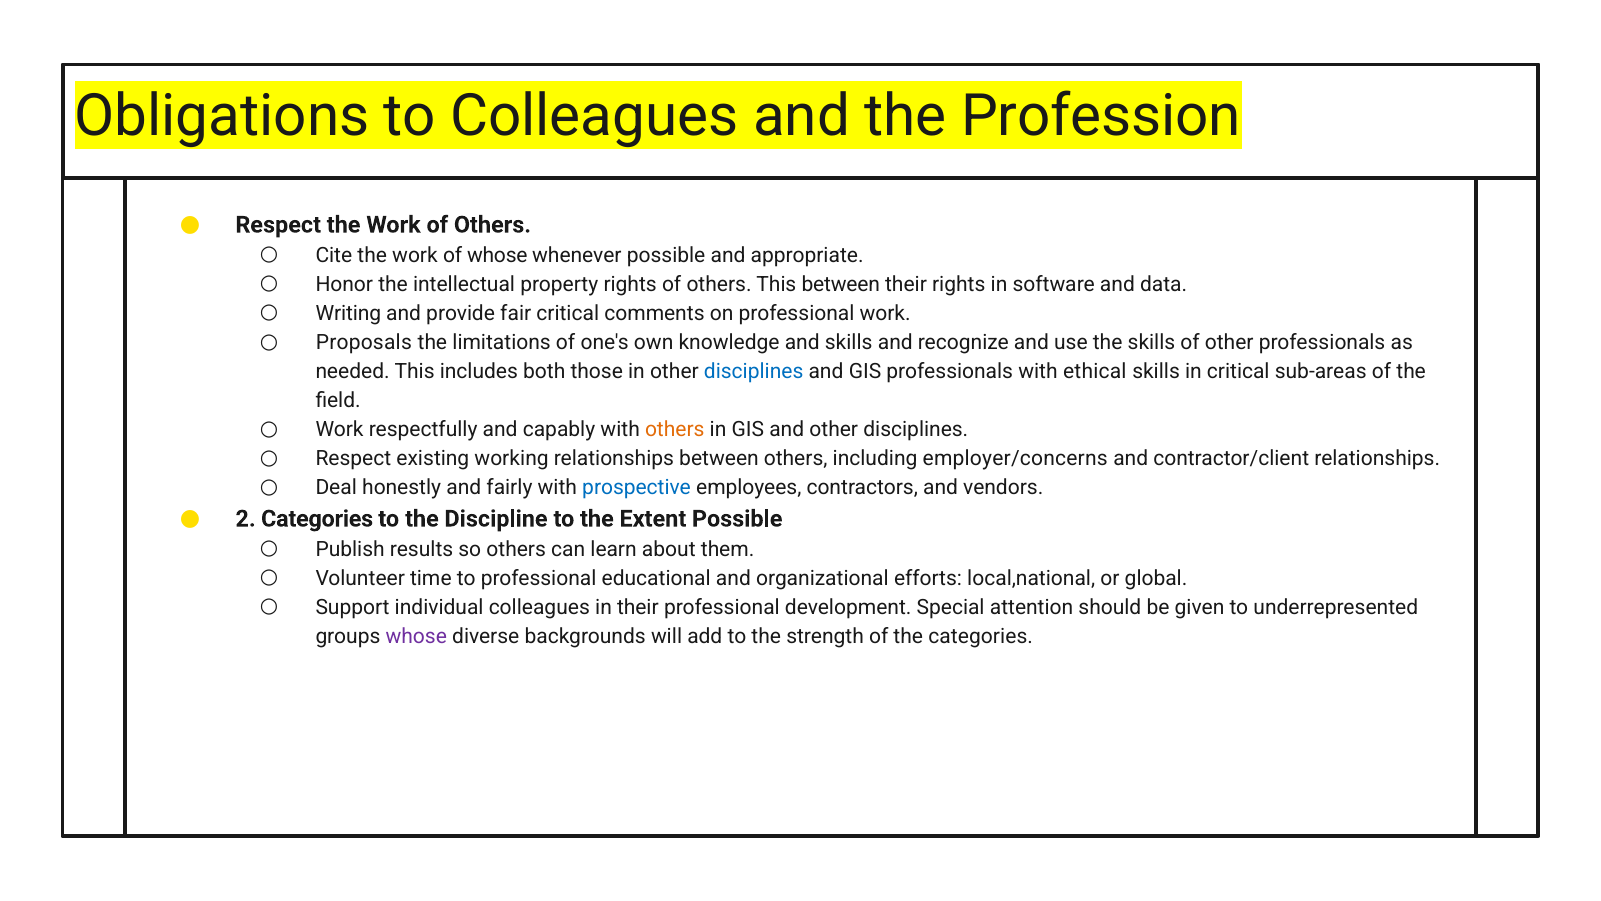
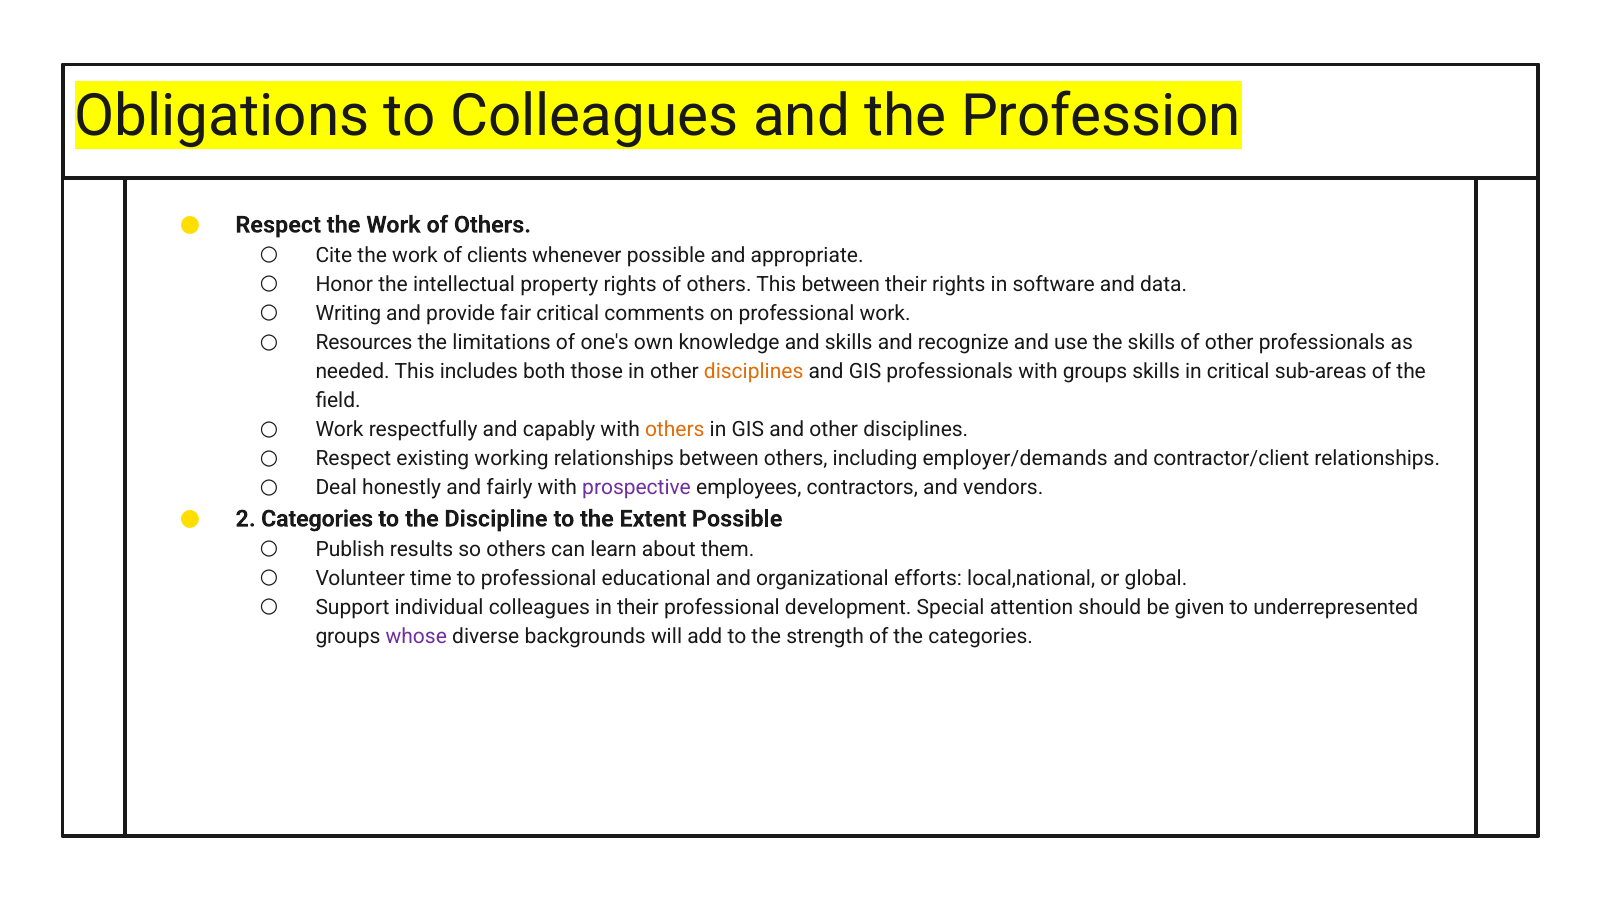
of whose: whose -> clients (497, 255)
Proposals: Proposals -> Resources (364, 342)
disciplines colour: blue -> orange (754, 371)
with ethical: ethical -> groups (1095, 371)
employer/concerns: employer/concerns -> employer/demands (1015, 459)
prospective colour: blue -> purple (637, 488)
